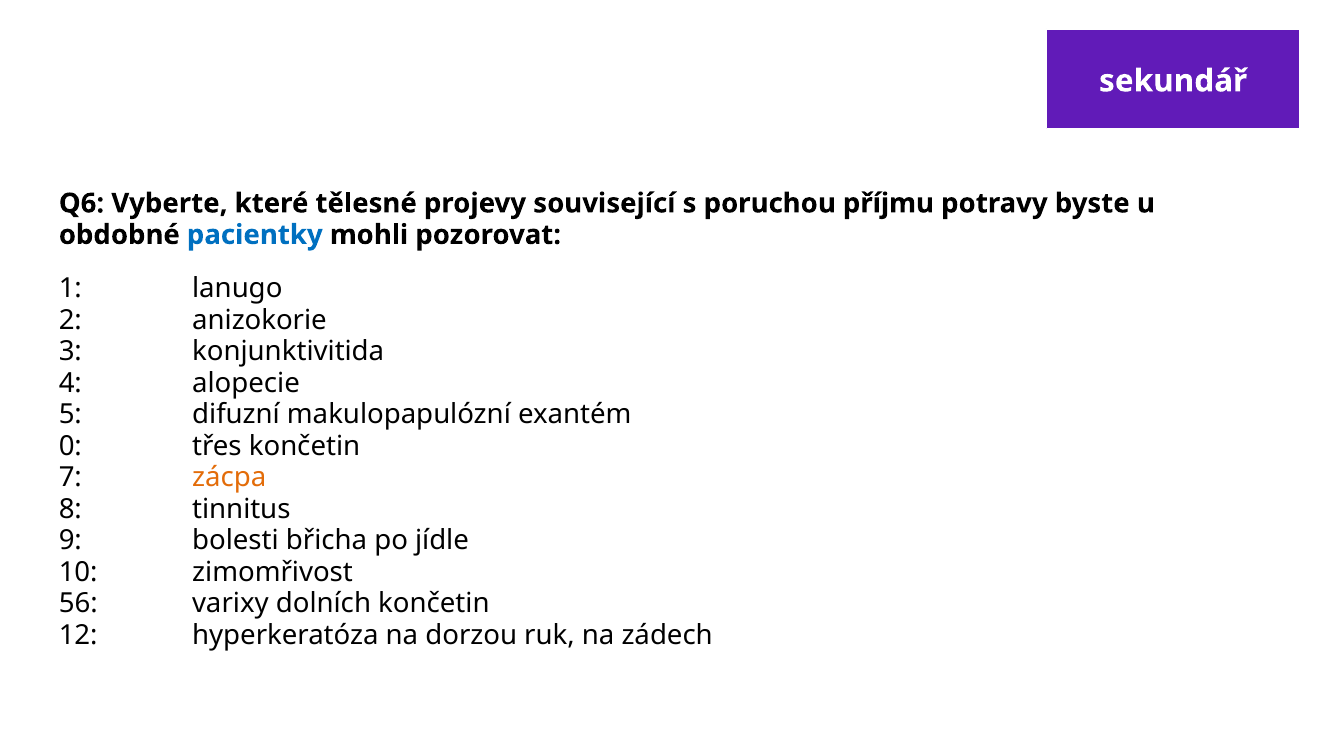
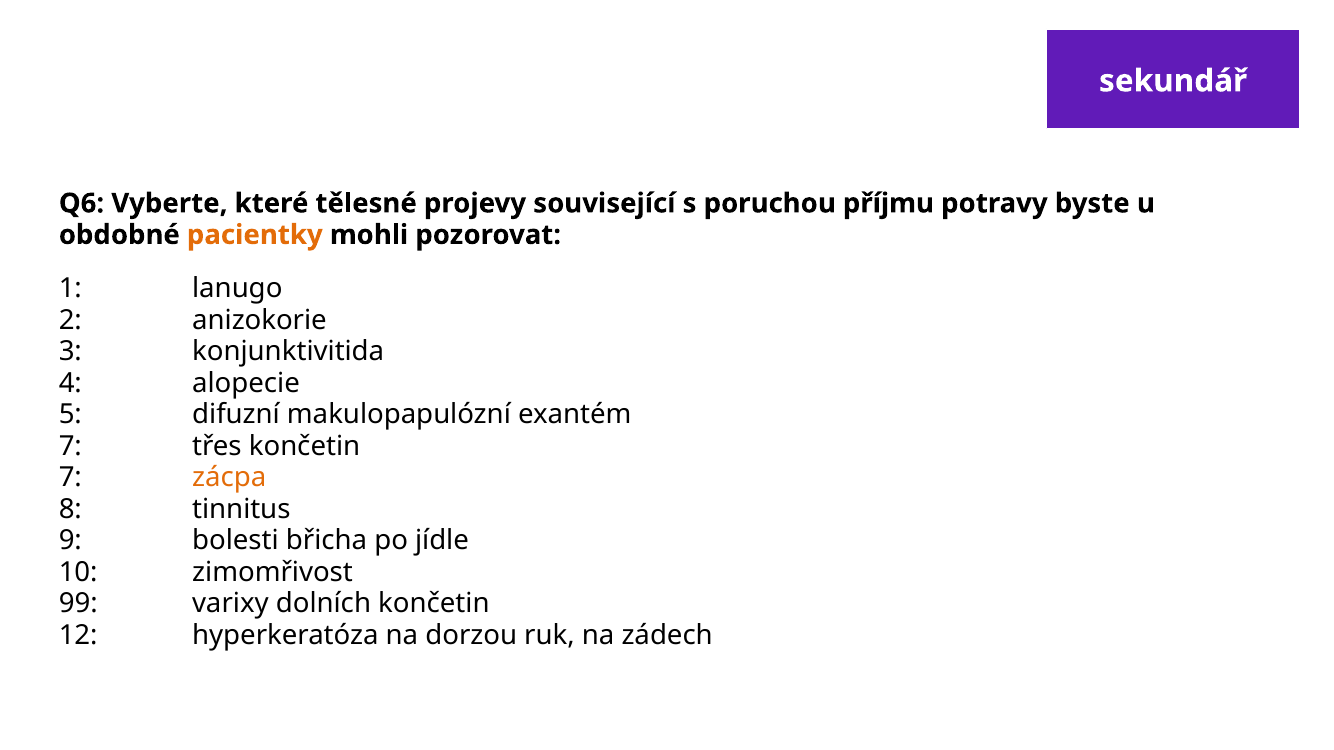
pacientky colour: blue -> orange (255, 235)
0: 0 -> 7 (70, 446)
56: 56 -> 99 (78, 604)
